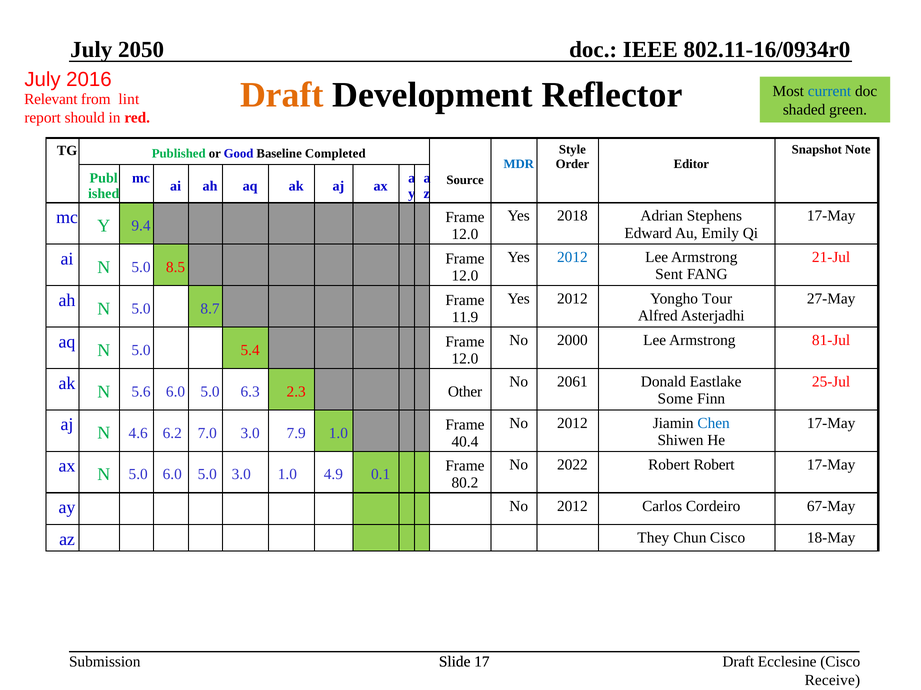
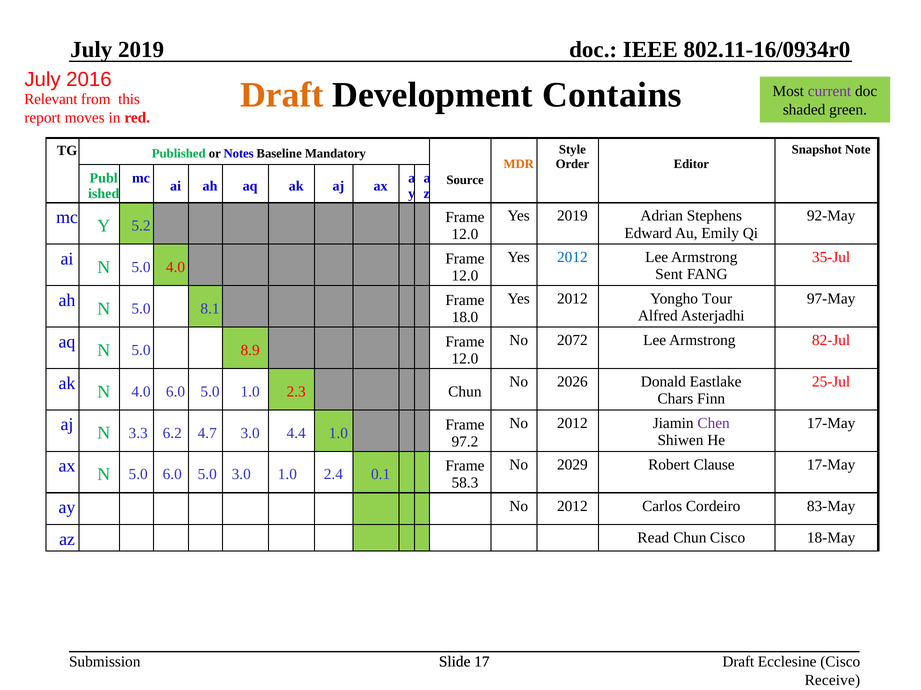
July 2050: 2050 -> 2019 (141, 49)
Reflector: Reflector -> Contains (612, 95)
current colour: blue -> purple (830, 92)
lint: lint -> this (129, 99)
should: should -> moves (85, 118)
Good: Good -> Notes (239, 154)
Completed: Completed -> Mandatory (335, 154)
MDR colour: blue -> orange (519, 164)
Yes 2018: 2018 -> 2019 (572, 216)
17-May: 17-May -> 92-May (831, 216)
9.4: 9.4 -> 5.2 (141, 226)
21-Jul: 21-Jul -> 35-Jul (831, 258)
5.0 8.5: 8.5 -> 4.0 (176, 268)
27-May: 27-May -> 97-May (831, 299)
8.7: 8.7 -> 8.1 (210, 309)
11.9: 11.9 -> 18.0 (465, 318)
2000: 2000 -> 2072 (572, 341)
81-Jul: 81-Jul -> 82-Jul (831, 341)
5.4: 5.4 -> 8.9 (250, 351)
2061: 2061 -> 2026 (572, 382)
N 5.6: 5.6 -> 4.0 (141, 392)
5.0 6.3: 6.3 -> 1.0 (250, 392)
2.3 Other: Other -> Chun (465, 392)
Some: Some -> Chars (675, 399)
Chen colour: blue -> purple (714, 424)
4.6: 4.6 -> 3.3 (138, 433)
7.0: 7.0 -> 4.7 (207, 433)
7.9: 7.9 -> 4.4 (296, 433)
40.4: 40.4 -> 97.2 (465, 442)
2022: 2022 -> 2029 (572, 465)
Robert Robert: Robert -> Clause (714, 465)
4.9: 4.9 -> 2.4 (333, 475)
80.2: 80.2 -> 58.3 (465, 483)
67-May: 67-May -> 83-May (831, 507)
They: They -> Read (653, 538)
